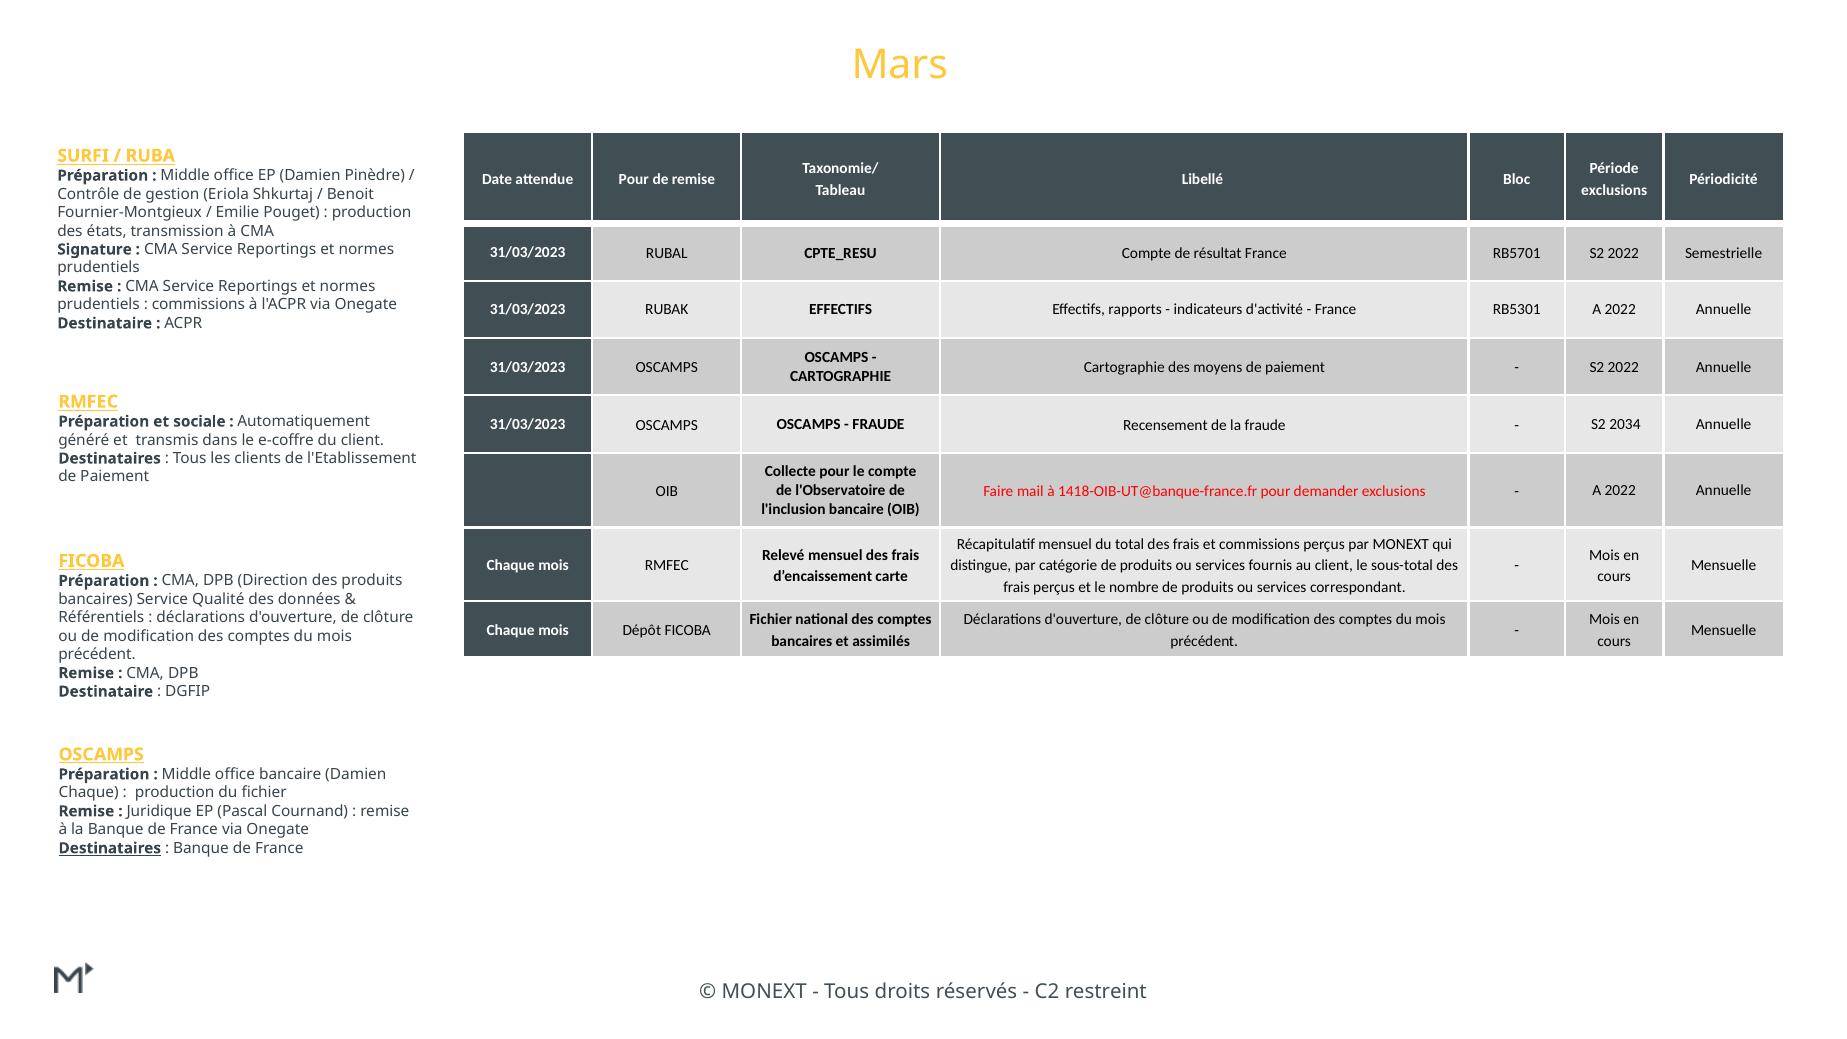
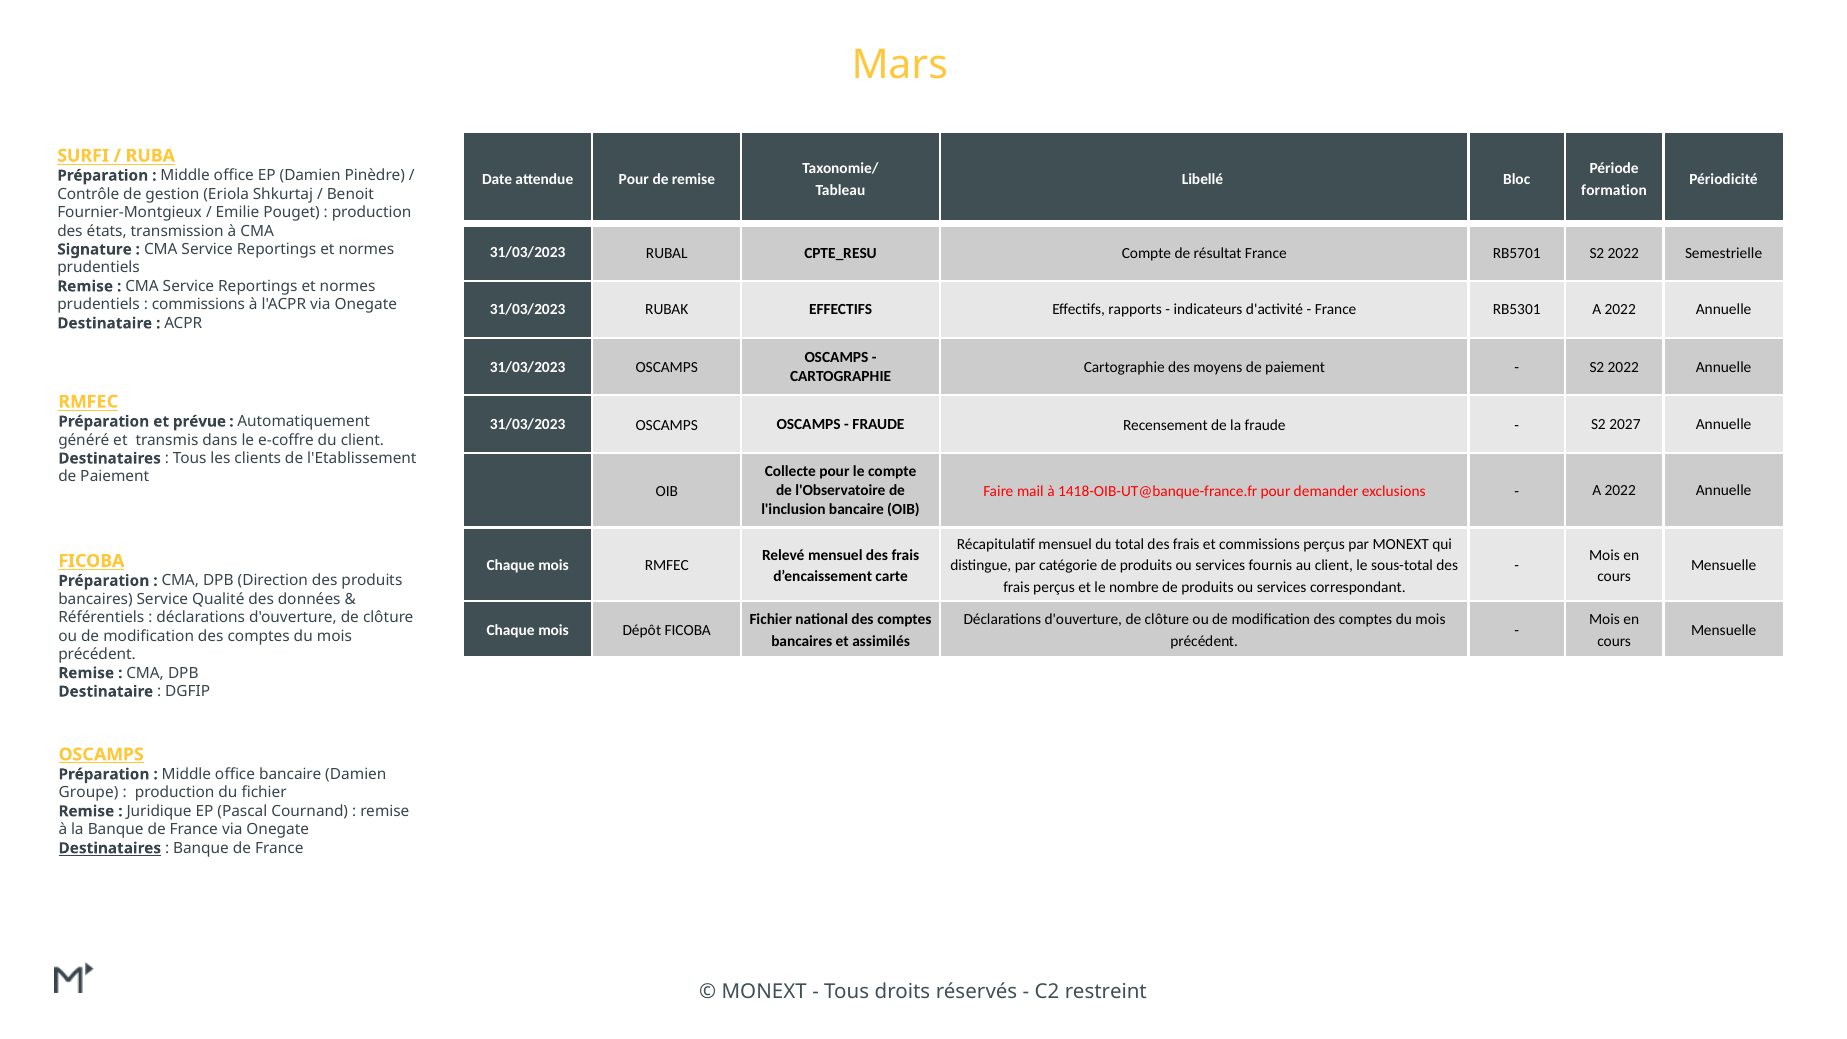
exclusions: exclusions -> formation (1614, 190)
2034: 2034 -> 2027 (1625, 424)
sociale: sociale -> prévue (199, 421)
Chaque: Chaque -> Groupe (89, 793)
